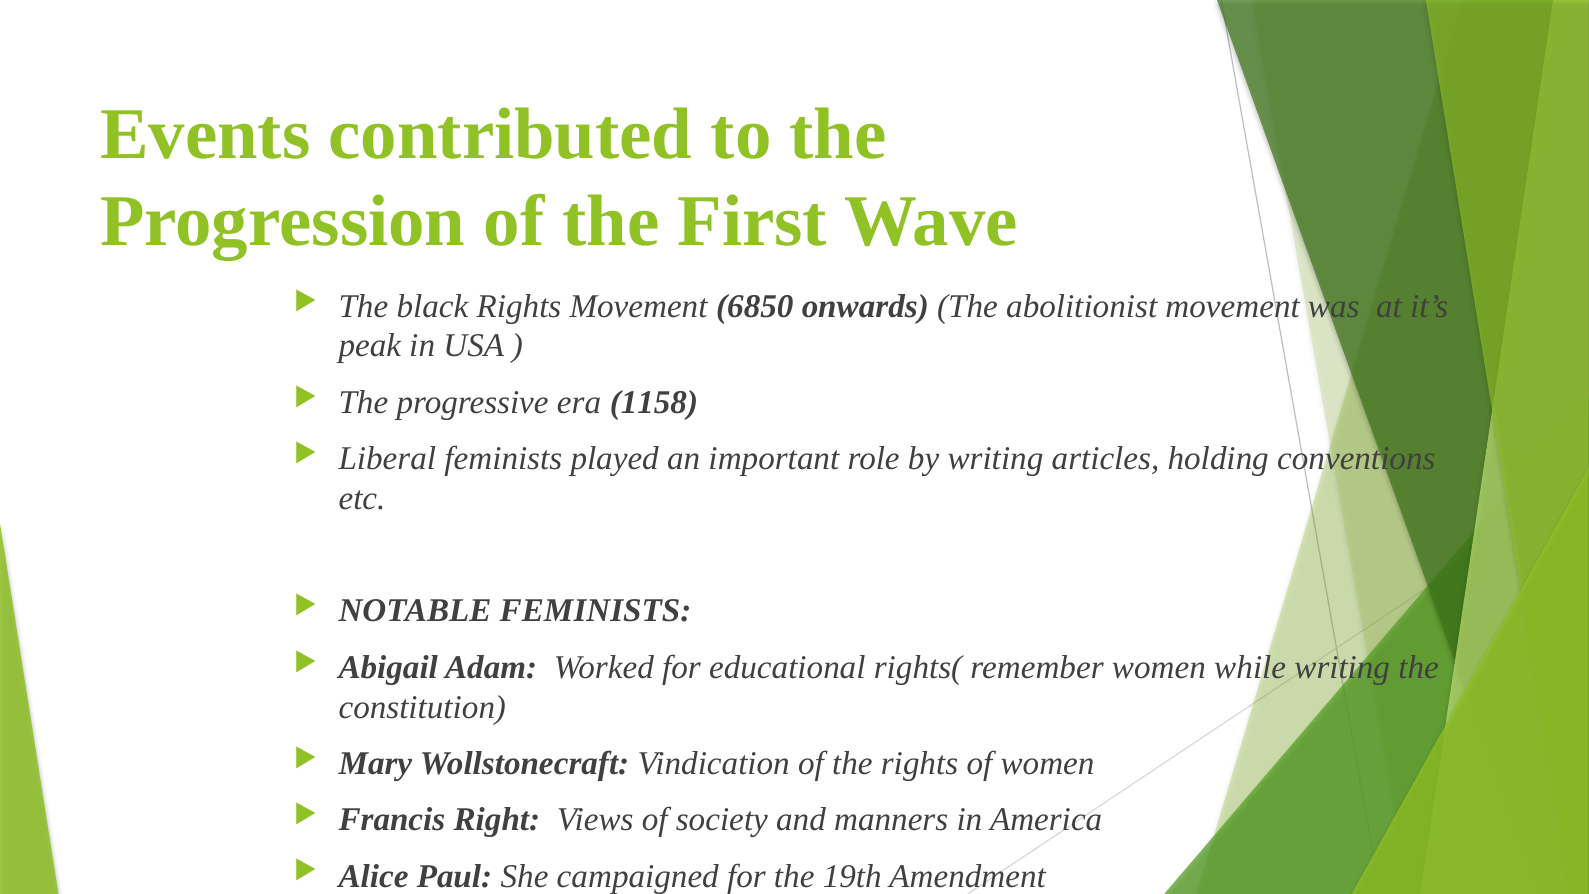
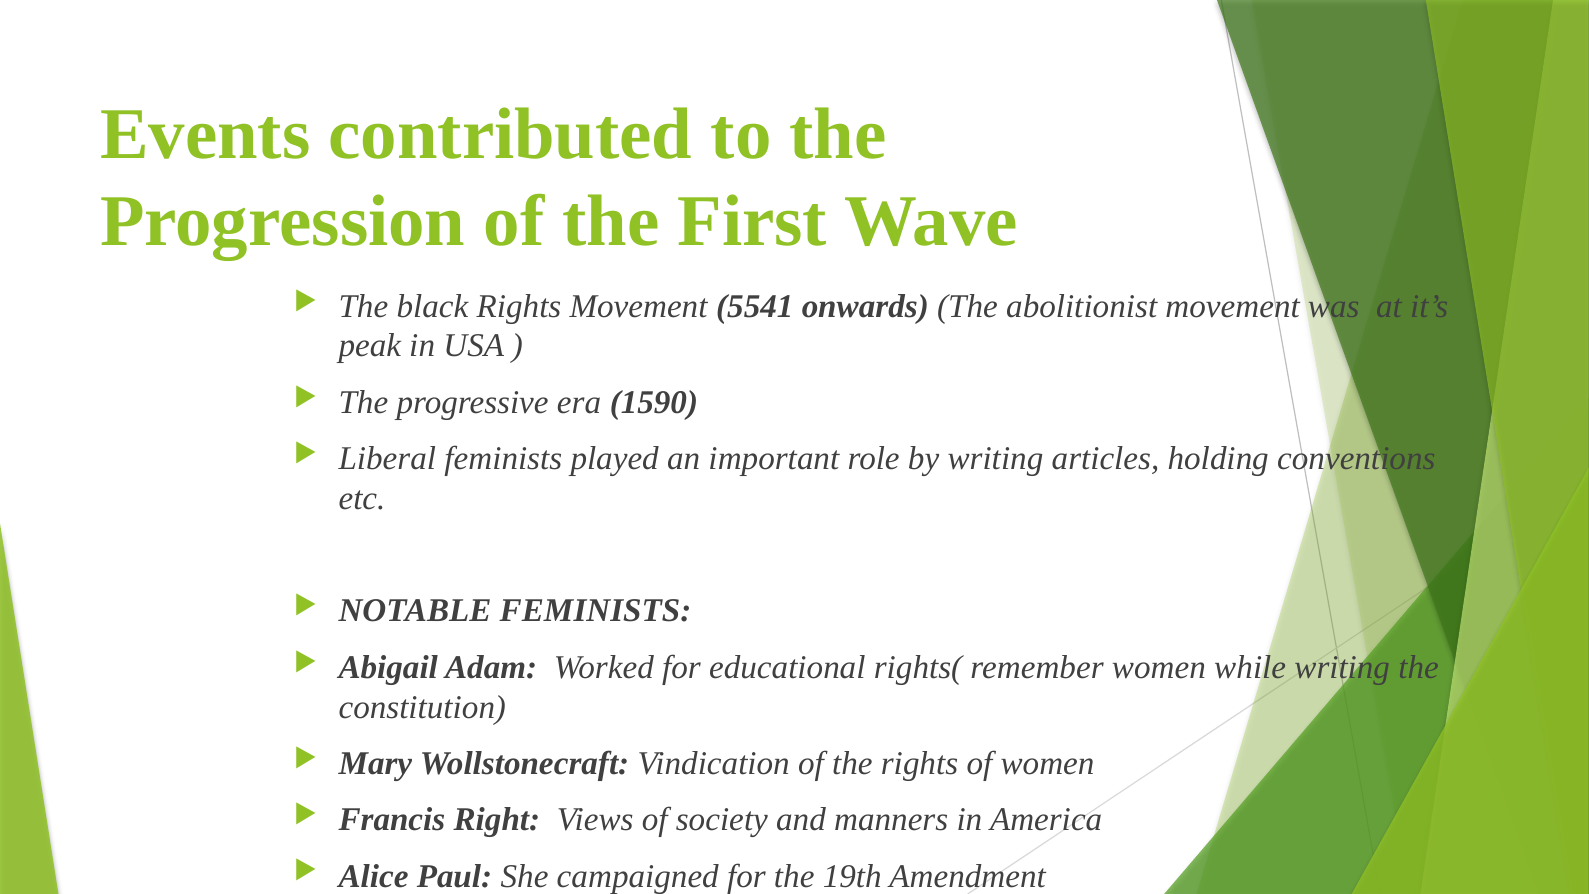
6850: 6850 -> 5541 (755, 306)
1158: 1158 -> 1590 (654, 402)
